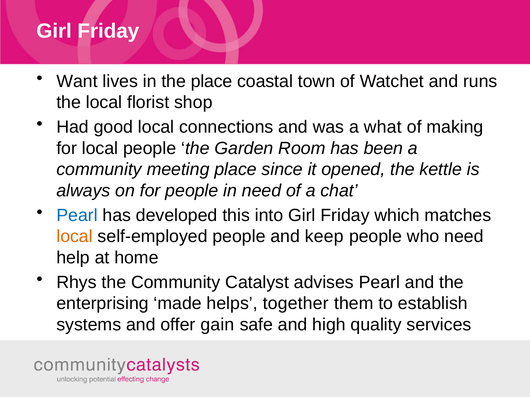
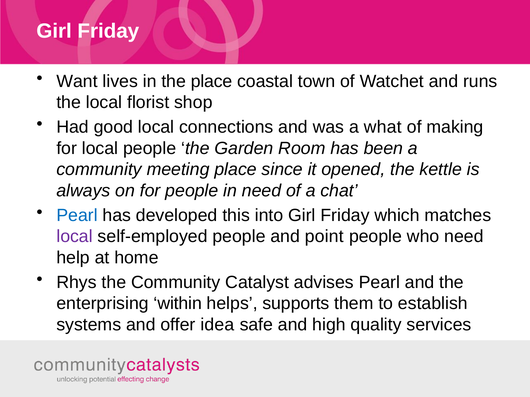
local colour: orange -> purple (75, 237)
keep: keep -> point (324, 237)
made: made -> within (178, 304)
together: together -> supports (296, 304)
gain: gain -> idea (217, 325)
